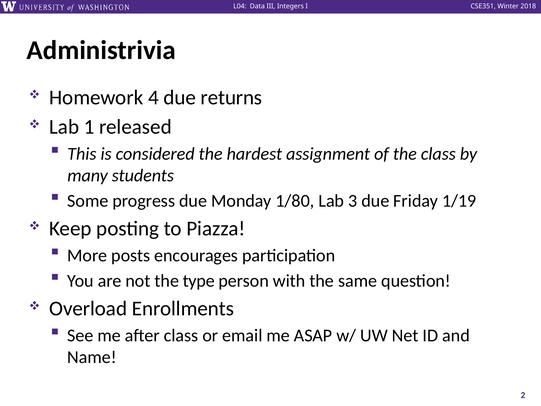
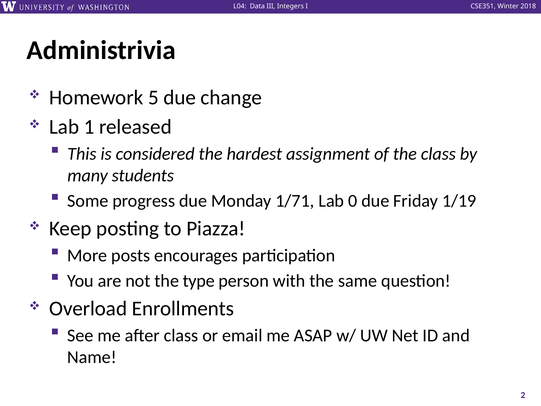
4: 4 -> 5 (153, 97)
returns: returns -> change (231, 97)
1/80: 1/80 -> 1/71 (295, 201)
3: 3 -> 0 (353, 201)
